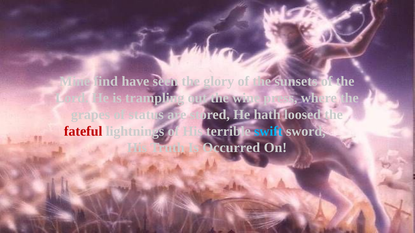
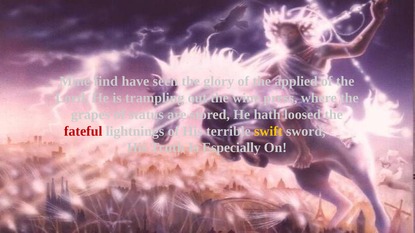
sunsets: sunsets -> applied (296, 82)
swift colour: light blue -> yellow (268, 131)
Occurred: Occurred -> Especially (231, 148)
